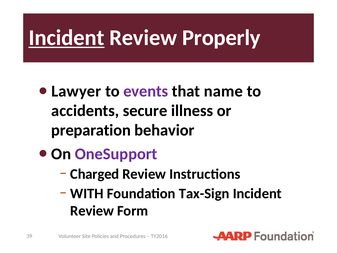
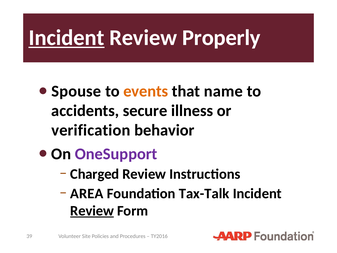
Lawyer: Lawyer -> Spouse (76, 91)
events colour: purple -> orange (146, 91)
preparation: preparation -> verification (91, 130)
WITH: WITH -> AREA (87, 193)
Tax-Sign: Tax-Sign -> Tax-Talk (204, 193)
Review underline: none -> present (92, 211)
